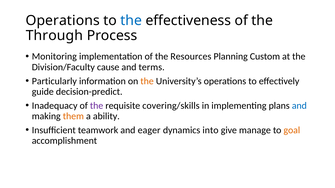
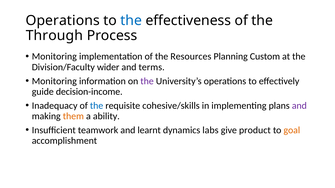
cause: cause -> wider (108, 67)
Particularly: Particularly -> Monitoring (54, 81)
the colour: orange -> purple (147, 81)
decision-predict: decision-predict -> decision-income (89, 92)
the colour: purple -> blue (97, 106)
covering/skills: covering/skills -> cohesive/skills (171, 106)
and colour: blue -> purple (299, 106)
eager: eager -> learnt (149, 130)
into: into -> labs (210, 130)
manage: manage -> product (255, 130)
